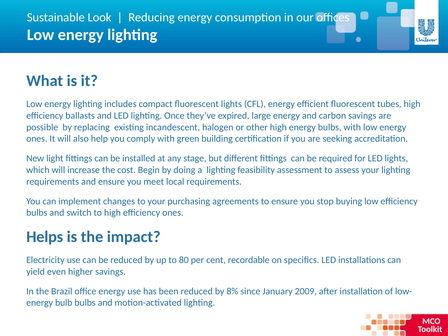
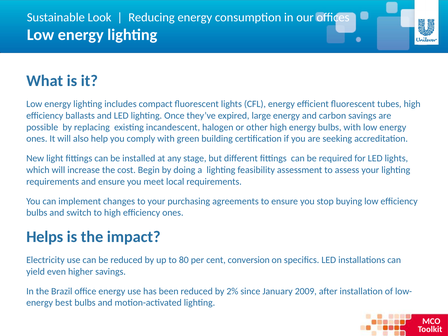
recordable: recordable -> conversion (249, 260)
8%: 8% -> 2% (232, 291)
bulb: bulb -> best (64, 303)
